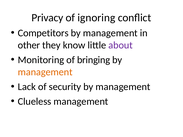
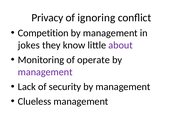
Competitors: Competitors -> Competition (43, 33)
other: other -> jokes (29, 45)
bringing: bringing -> operate (93, 60)
management colour: orange -> purple (45, 72)
